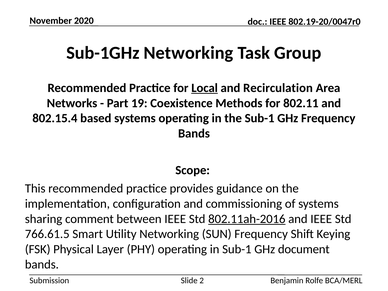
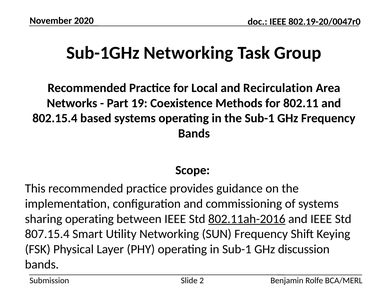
Local underline: present -> none (205, 88)
sharing comment: comment -> operating (89, 219)
766.61.5: 766.61.5 -> 807.15.4 (47, 234)
document: document -> discussion (304, 249)
